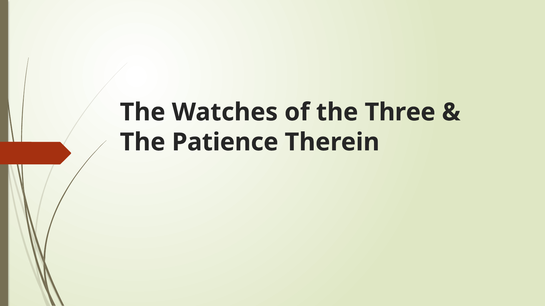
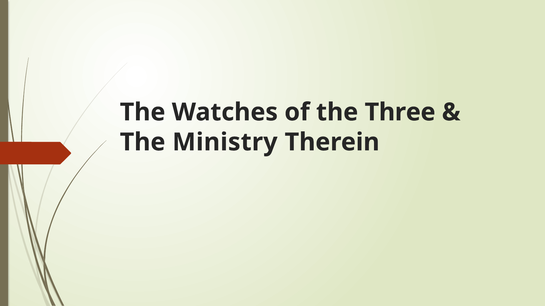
Patience: Patience -> Ministry (225, 142)
